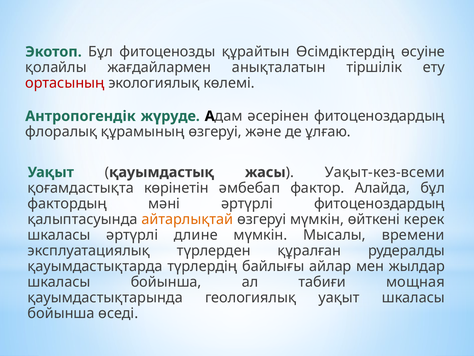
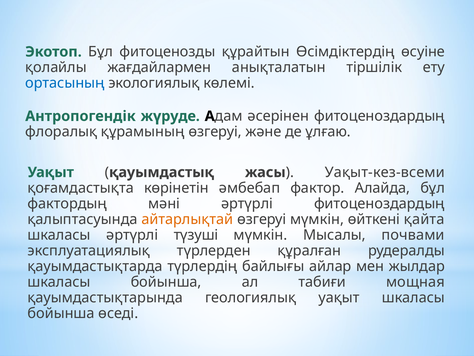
ортасының colour: red -> blue (65, 83)
керек: керек -> қайта (424, 219)
длине: длине -> түзуші (196, 235)
времени: времени -> почвами (413, 235)
